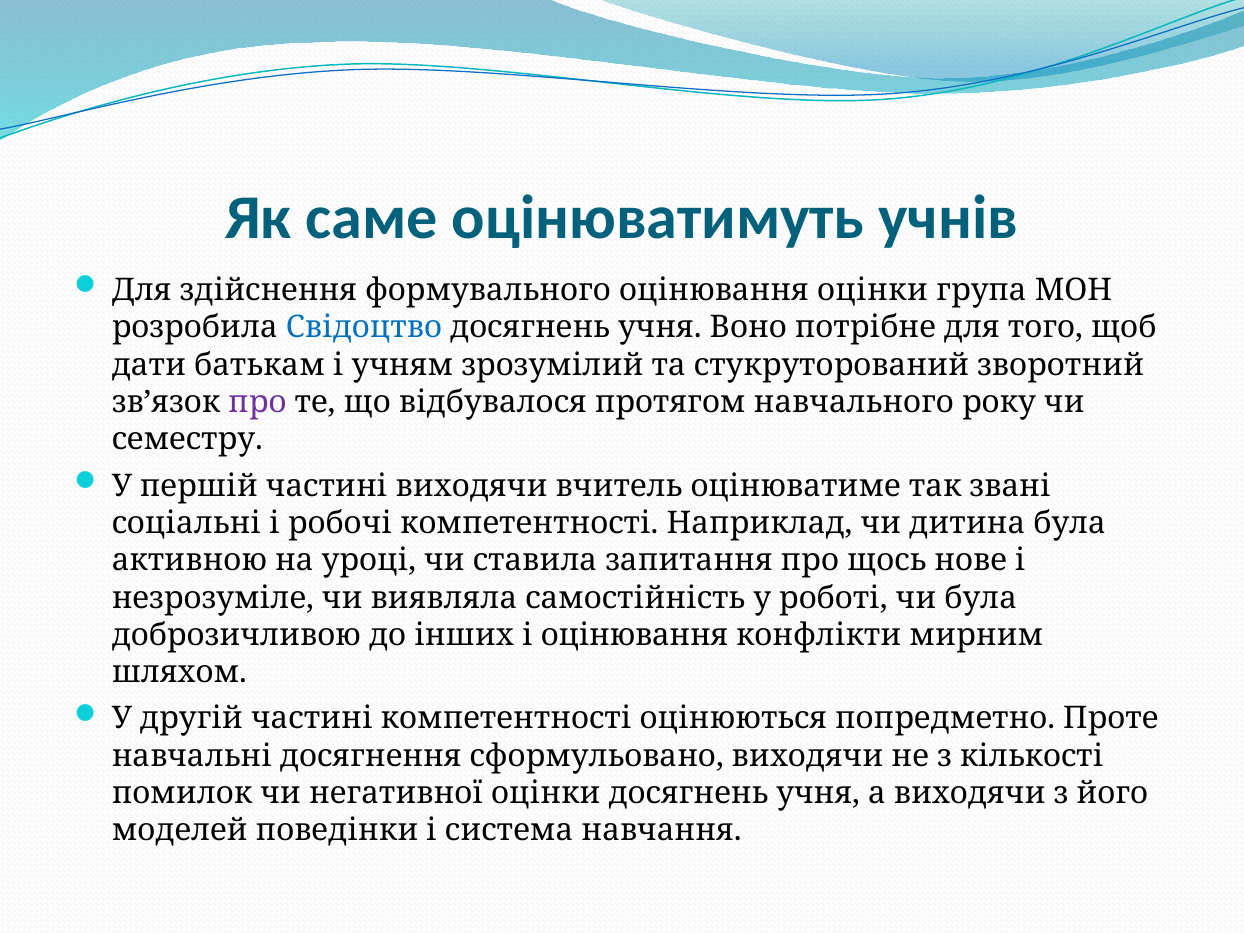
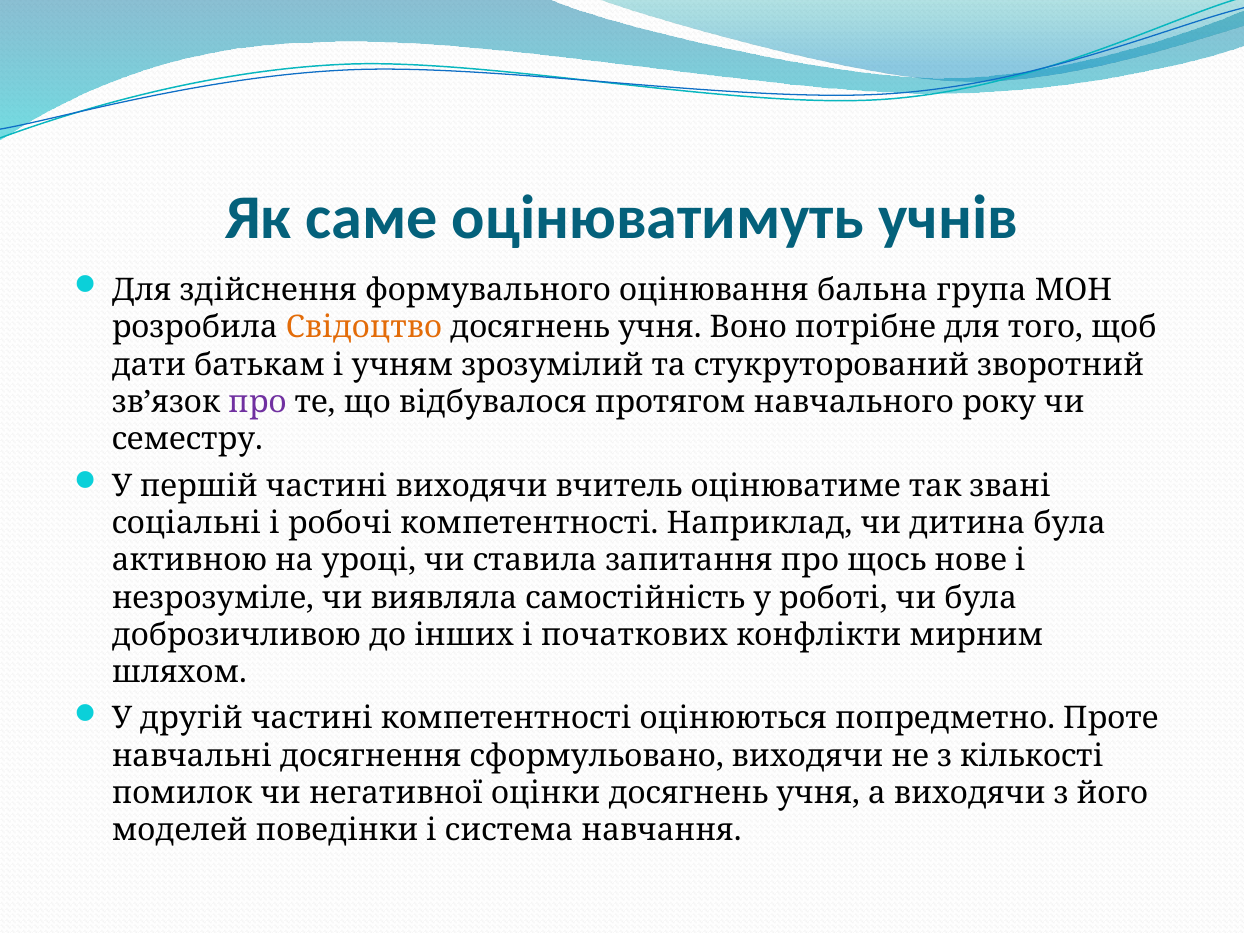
оцінювання оцінки: оцінки -> бальна (873, 290)
Свідоцтво colour: blue -> orange (364, 328)
і оцінювання: оцінювання -> початкових (634, 635)
